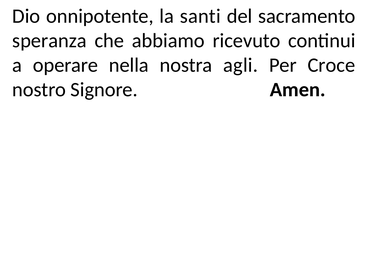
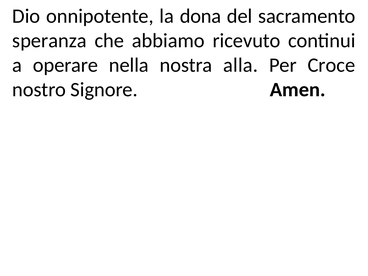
santi: santi -> dona (200, 16)
agli: agli -> alla (241, 65)
